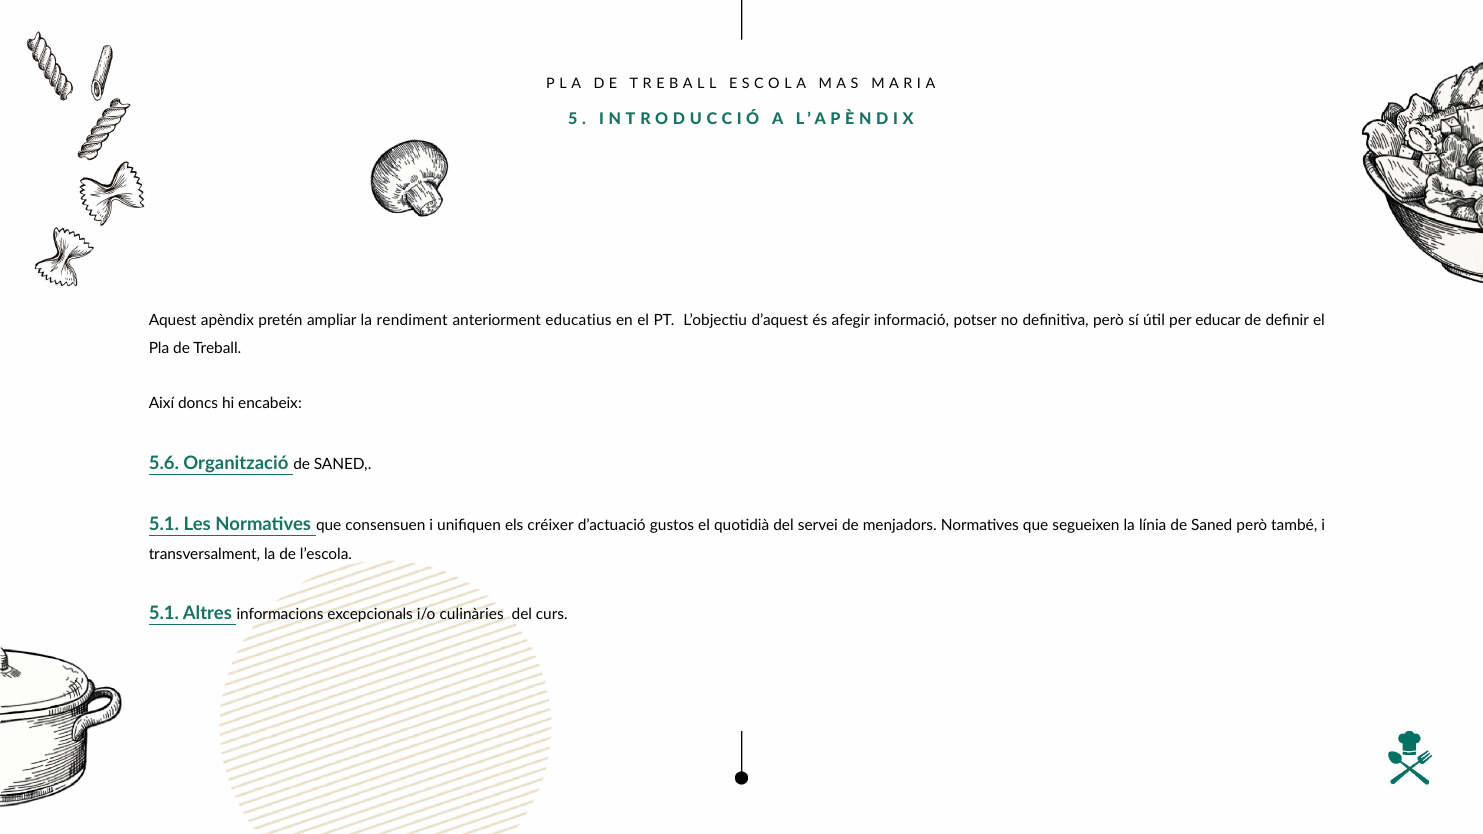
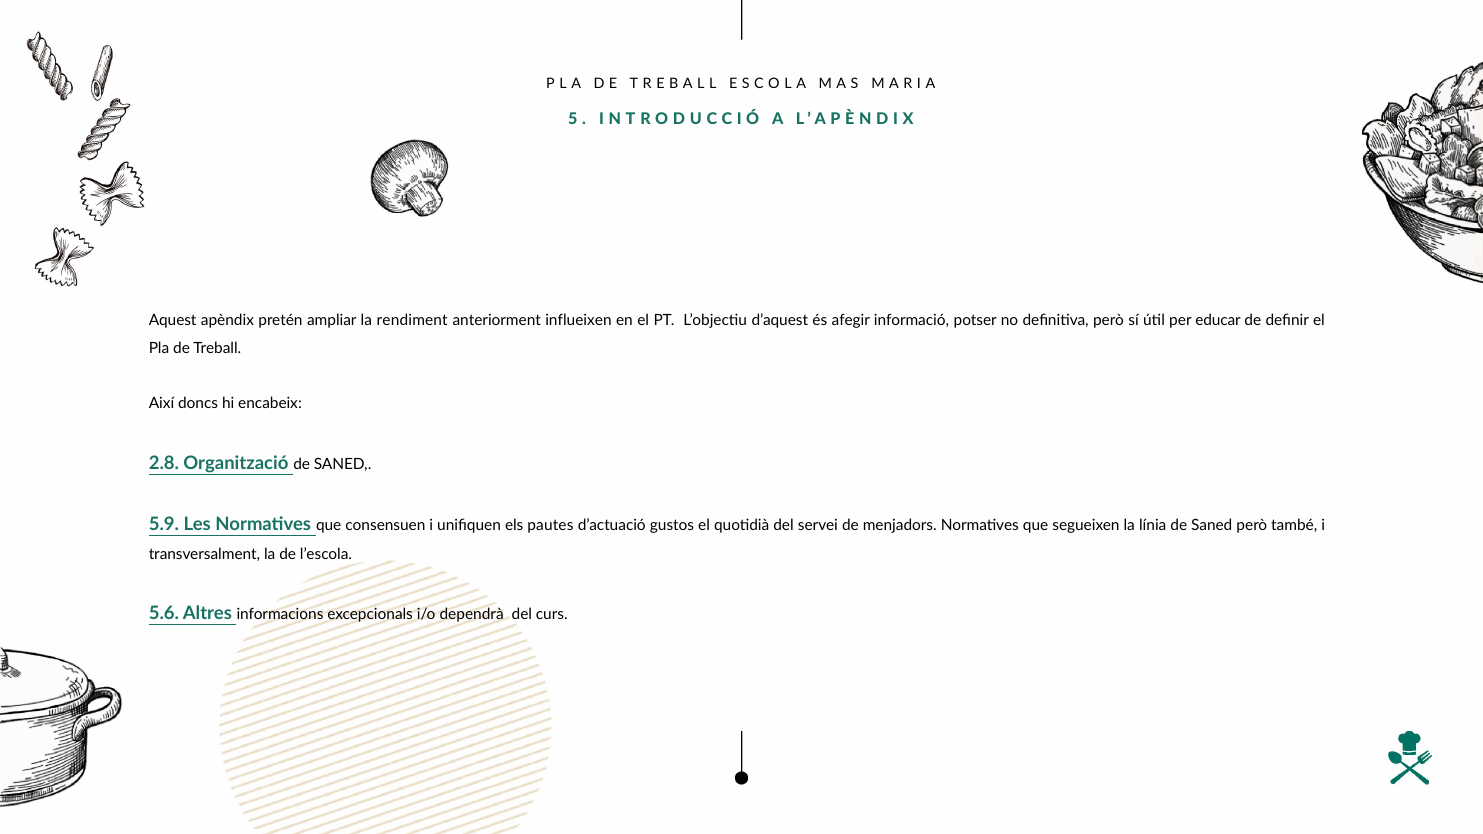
educatius: educatius -> influeixen (578, 320)
5.6: 5.6 -> 2.8 (164, 463)
5.1: 5.1 -> 5.9 (164, 525)
créixer: créixer -> pautes (550, 526)
5.1: 5.1 -> 5.6 (164, 614)
culinàries: culinàries -> dependrà (472, 615)
